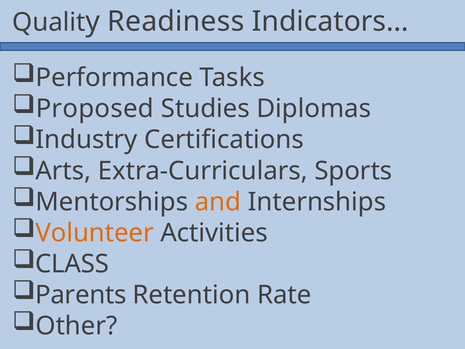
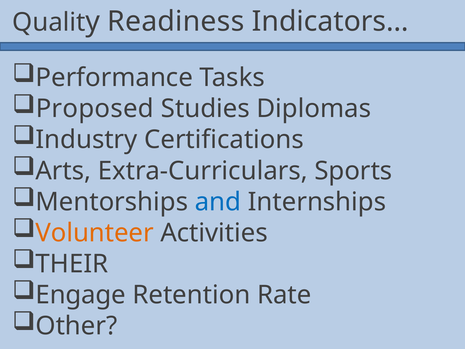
and colour: orange -> blue (218, 202)
CLASS: CLASS -> THEIR (72, 264)
Parents: Parents -> Engage (81, 295)
